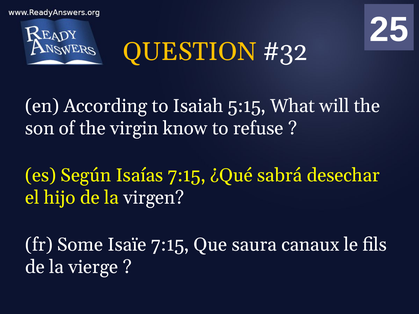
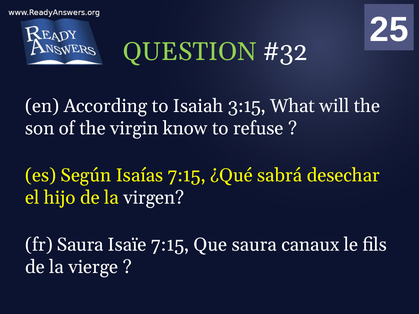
QUESTION colour: yellow -> light green (190, 52)
5:15: 5:15 -> 3:15 (247, 106)
fr Some: Some -> Saura (80, 245)
